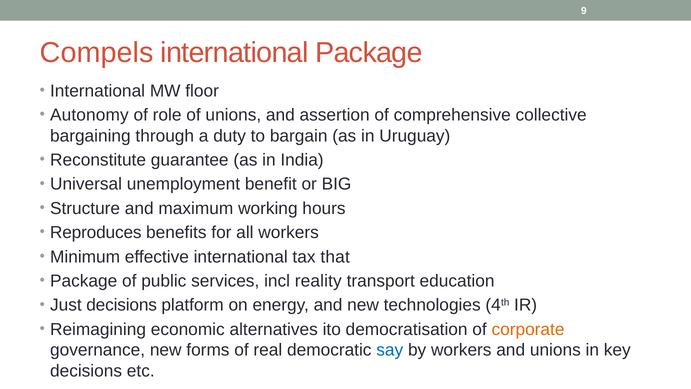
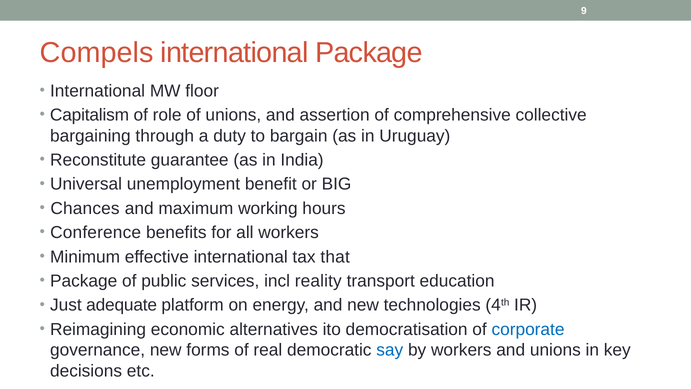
Autonomy: Autonomy -> Capitalism (90, 115)
Structure: Structure -> Chances (85, 208)
Reproduces: Reproduces -> Conference (96, 232)
Just decisions: decisions -> adequate (122, 305)
corporate colour: orange -> blue (528, 329)
